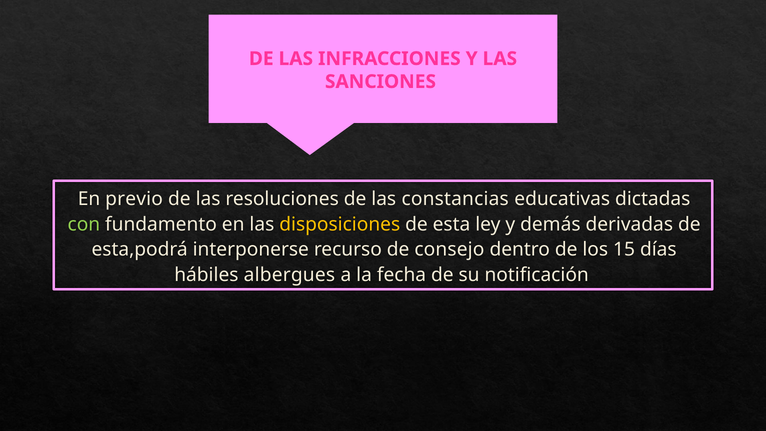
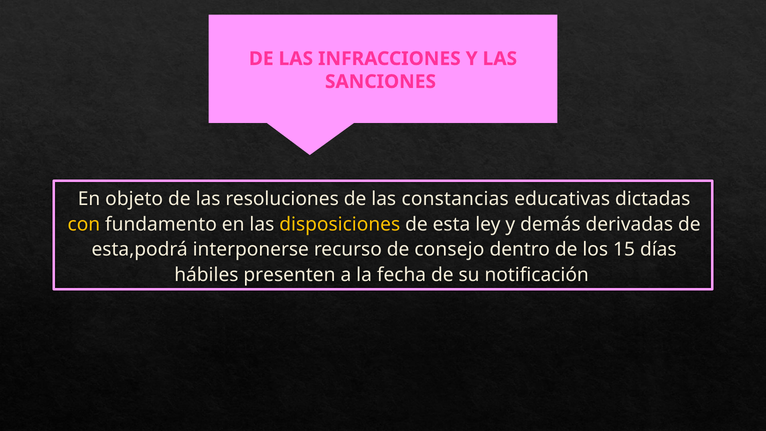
previo: previo -> objeto (134, 199)
con colour: light green -> yellow (84, 224)
albergues: albergues -> presenten (289, 275)
